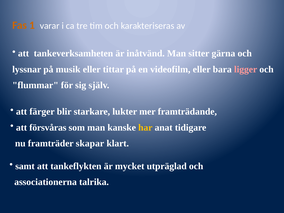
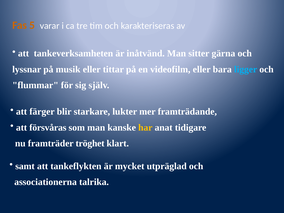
1: 1 -> 5 (32, 25)
ligger colour: pink -> light blue (246, 69)
skapar: skapar -> tröghet (90, 143)
